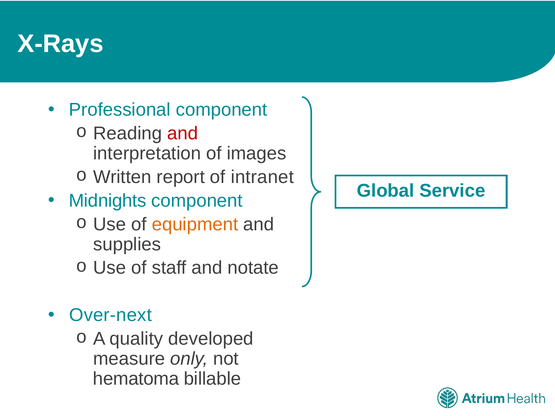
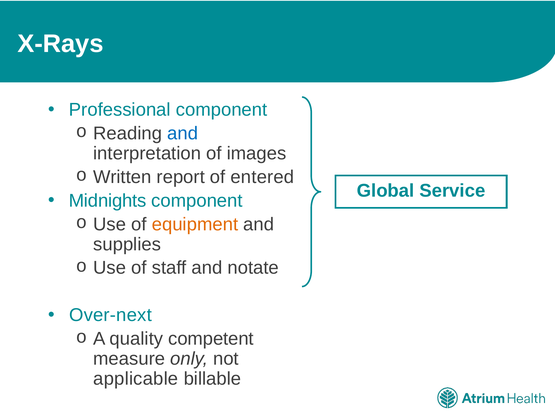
and colour: red -> blue (183, 133)
intranet: intranet -> entered (262, 177)
developed: developed -> competent (211, 339)
hematoma: hematoma -> applicable (136, 379)
